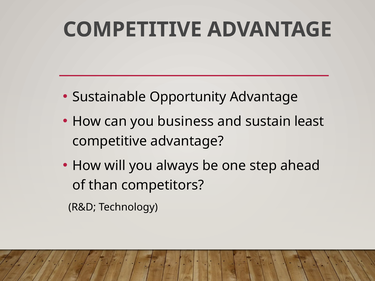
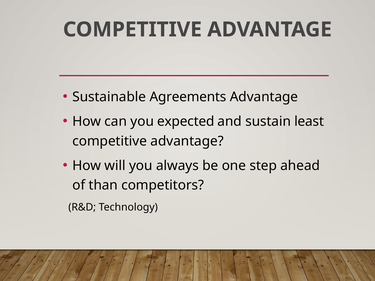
Opportunity: Opportunity -> Agreements (188, 97)
business: business -> expected (186, 122)
